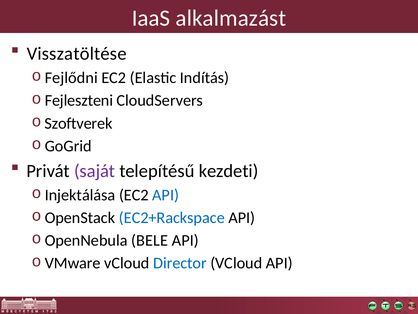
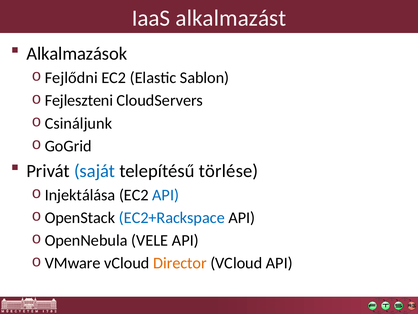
Visszatöltése: Visszatöltése -> Alkalmazások (77, 54)
Indítás: Indítás -> Sablon (205, 78)
Szoftverek: Szoftverek -> Csináljunk (78, 123)
saját colour: purple -> blue (95, 171)
kezdeti: kezdeti -> törlése (228, 171)
BELE: BELE -> VELE (150, 240)
Director colour: blue -> orange (180, 263)
